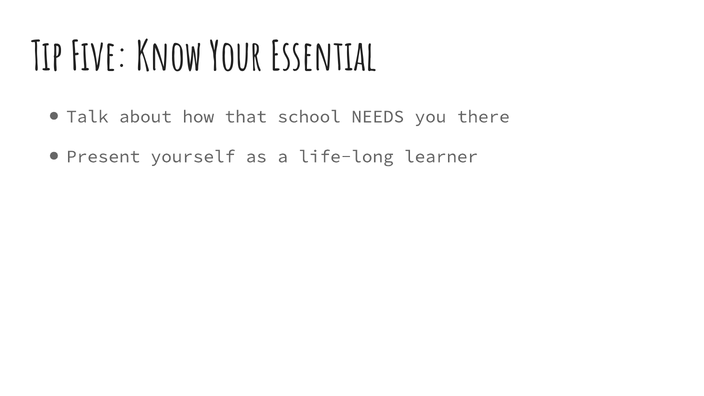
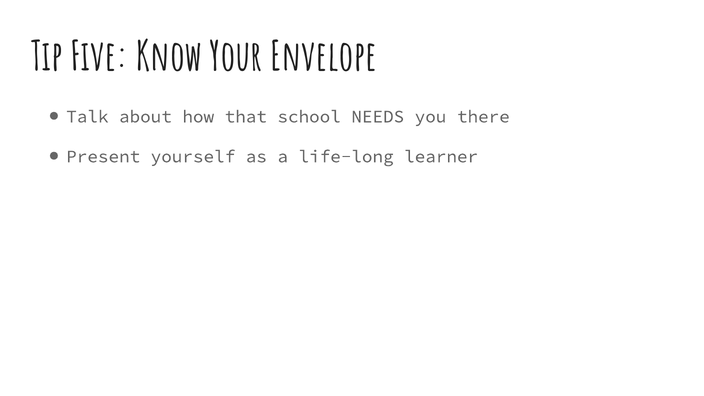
Essential: Essential -> Envelope (323, 57)
